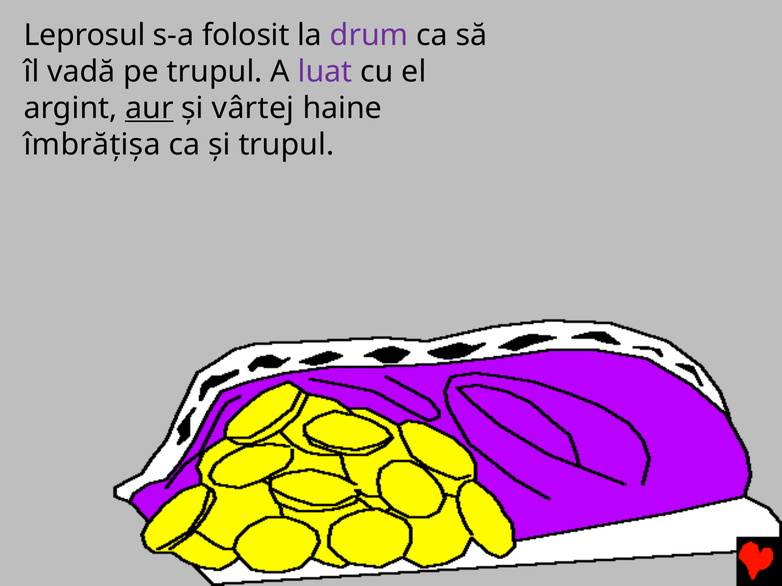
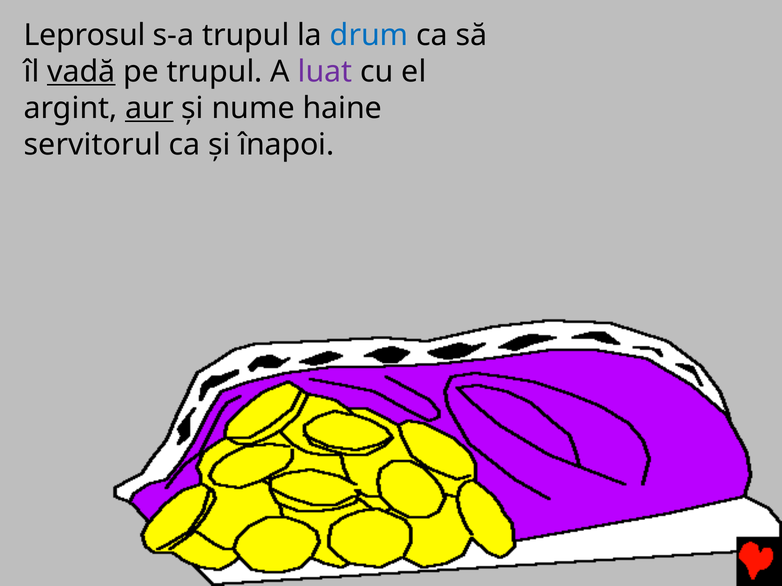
s-a folosit: folosit -> trupul (246, 35)
drum colour: purple -> blue (369, 35)
vadă underline: none -> present (81, 72)
vârtej: vârtej -> nume (253, 108)
îmbrățișa: îmbrățișa -> servitorul (92, 145)
și trupul: trupul -> înapoi (286, 145)
